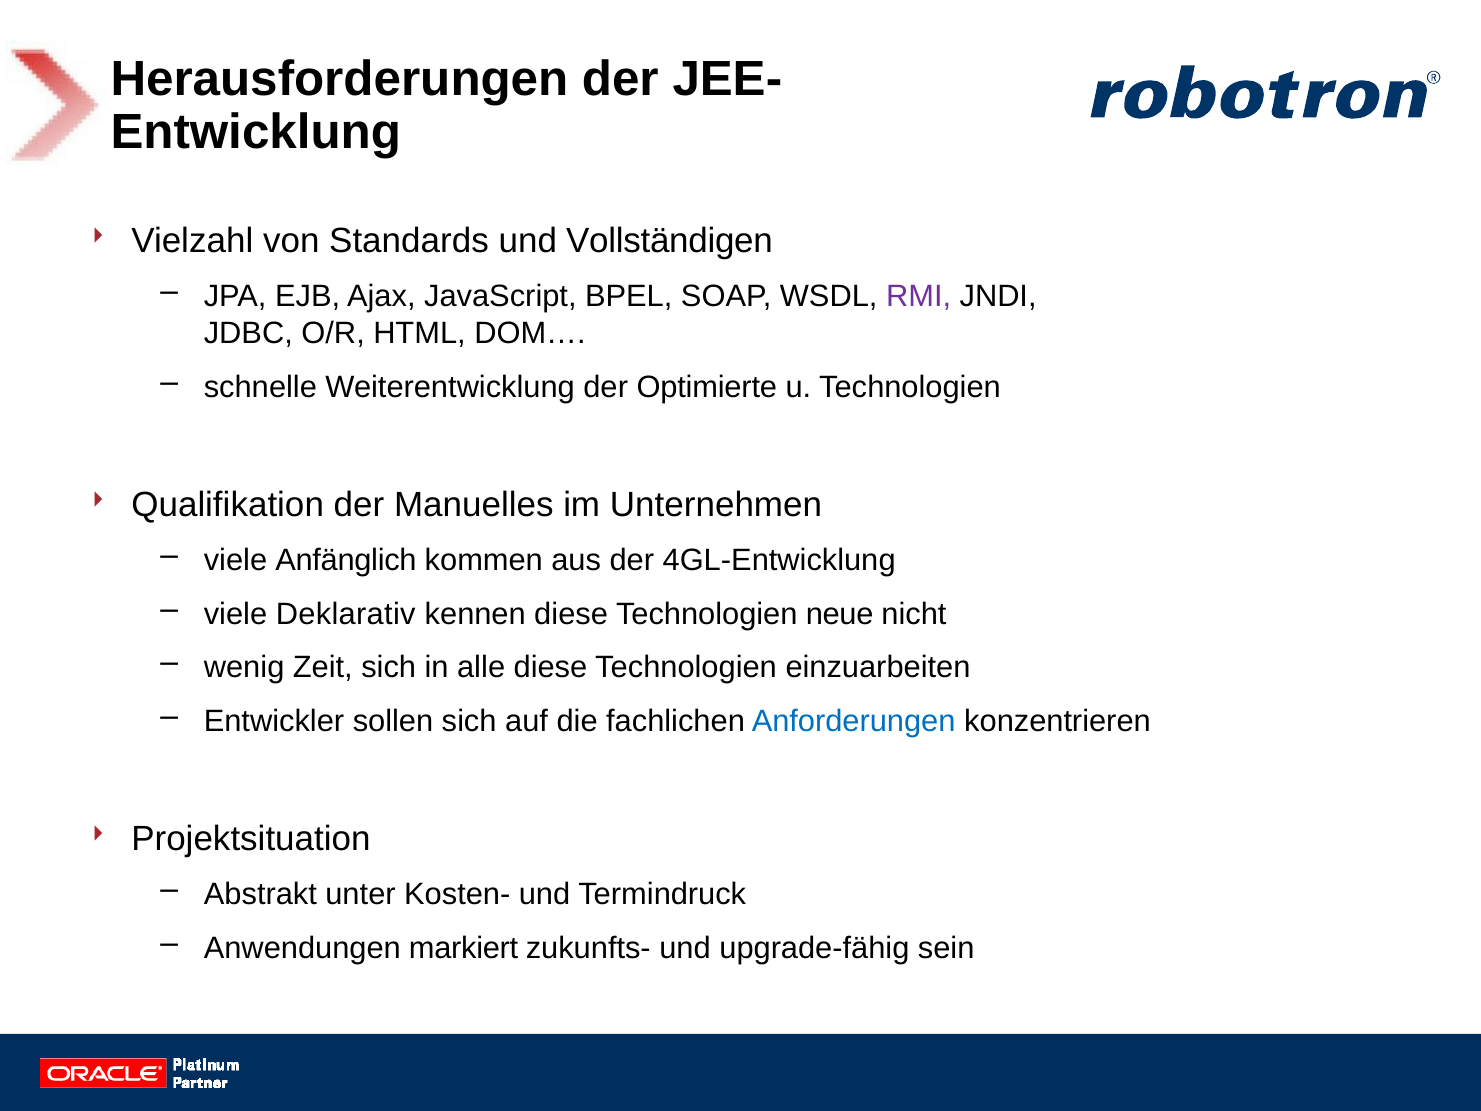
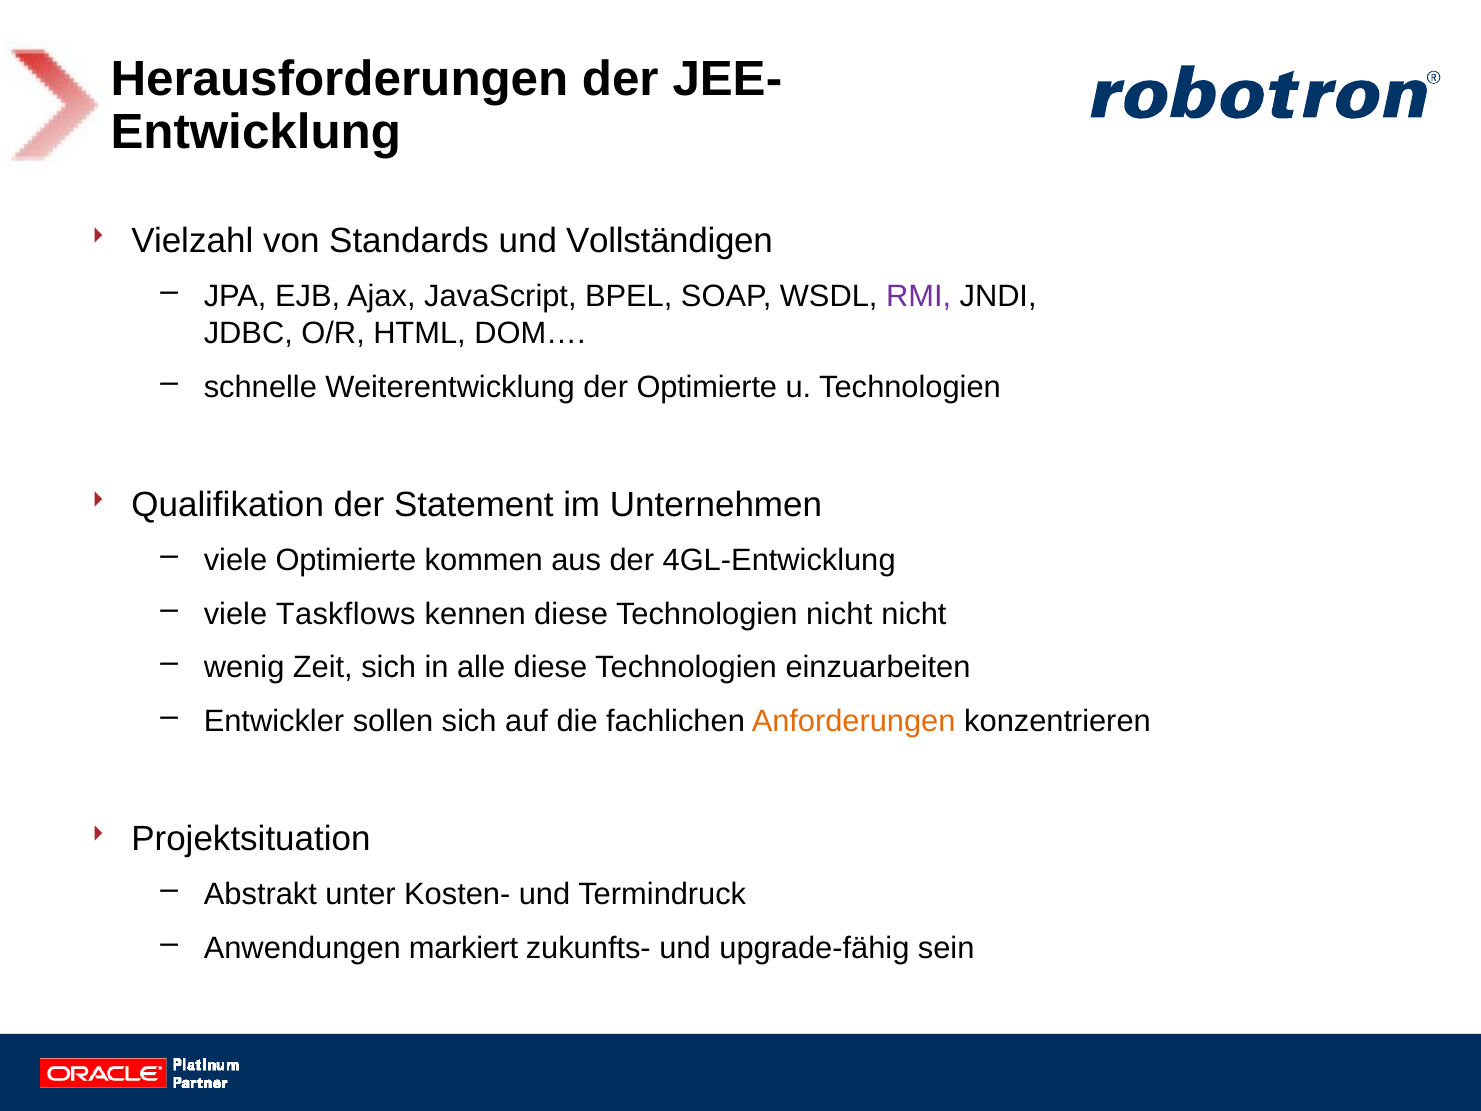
Manuelles: Manuelles -> Statement (474, 505)
viele Anfänglich: Anfänglich -> Optimierte (346, 560)
Deklarativ: Deklarativ -> Taskflows (346, 614)
Technologien neue: neue -> nicht (839, 614)
Anforderungen colour: blue -> orange (854, 721)
